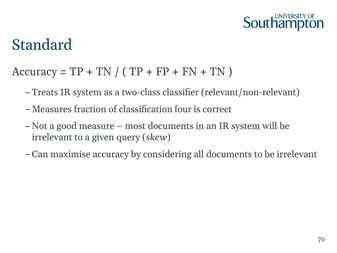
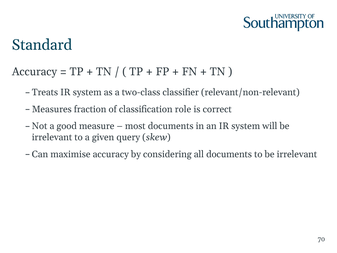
four: four -> role (183, 109)
